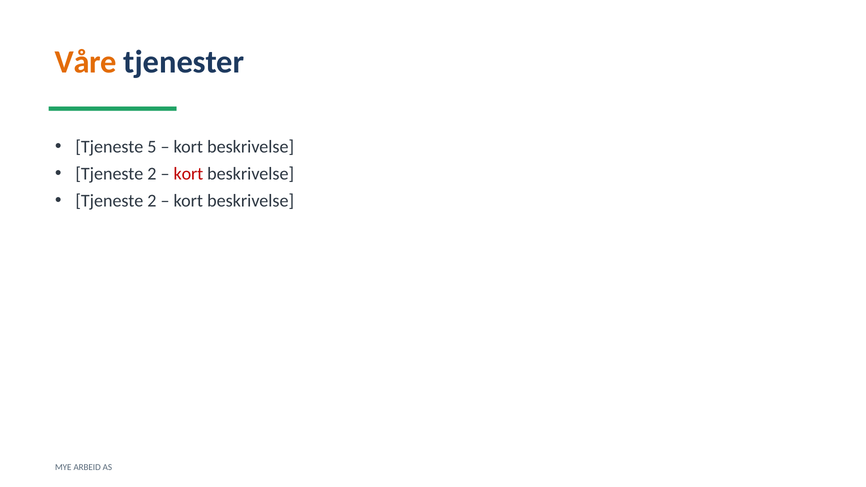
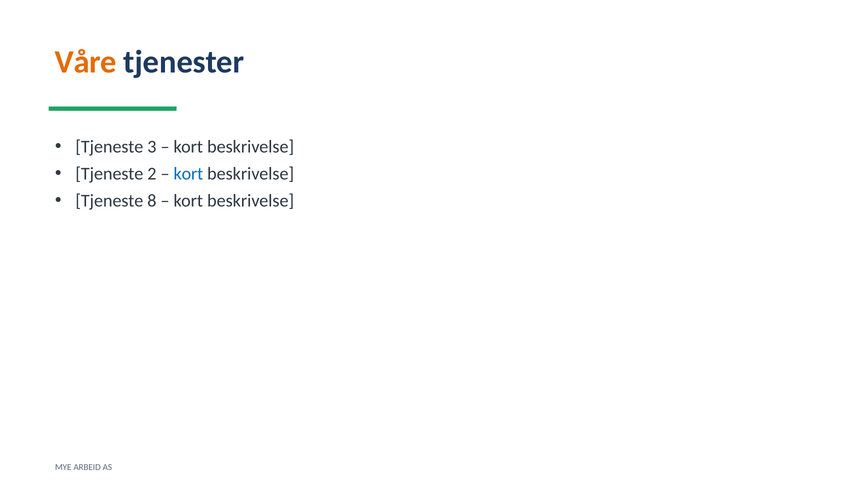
5: 5 -> 3 (152, 147)
kort colour: red -> blue (188, 174)
2: 2 -> 8 (152, 201)
